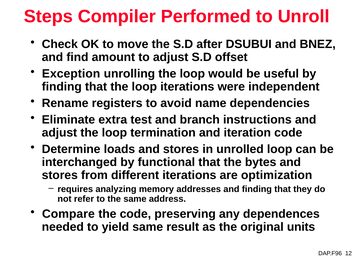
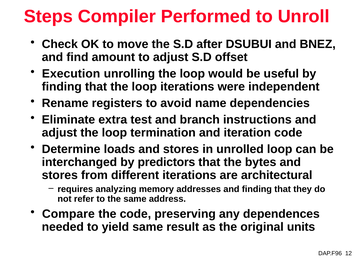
Exception: Exception -> Execution (71, 74)
functional: functional -> predictors (166, 162)
optimization: optimization -> architectural (277, 175)
